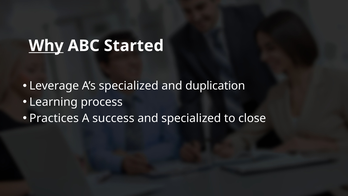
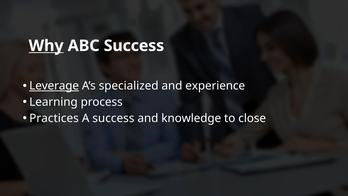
ABC Started: Started -> Success (134, 46)
Leverage underline: none -> present (54, 86)
duplication: duplication -> experience (215, 86)
and specialized: specialized -> knowledge (191, 118)
